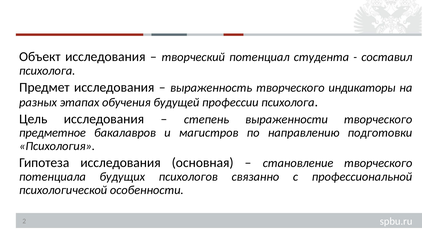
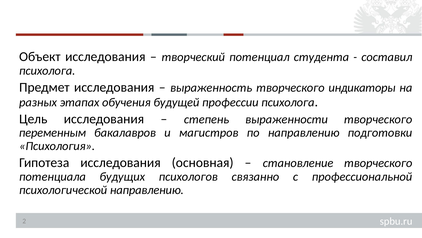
предметное: предметное -> переменным (53, 132)
психологической особенности: особенности -> направлению (147, 189)
